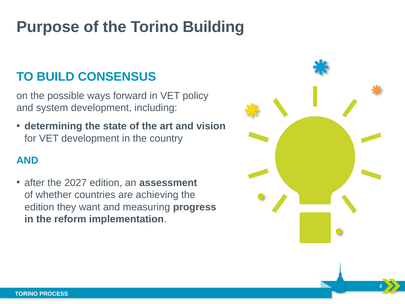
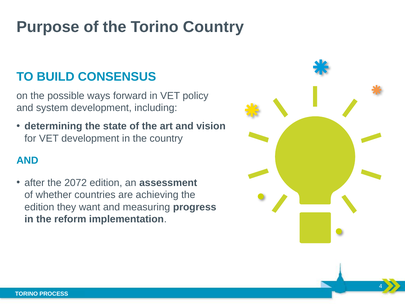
Torino Building: Building -> Country (213, 27)
2027: 2027 -> 2072 (76, 183)
